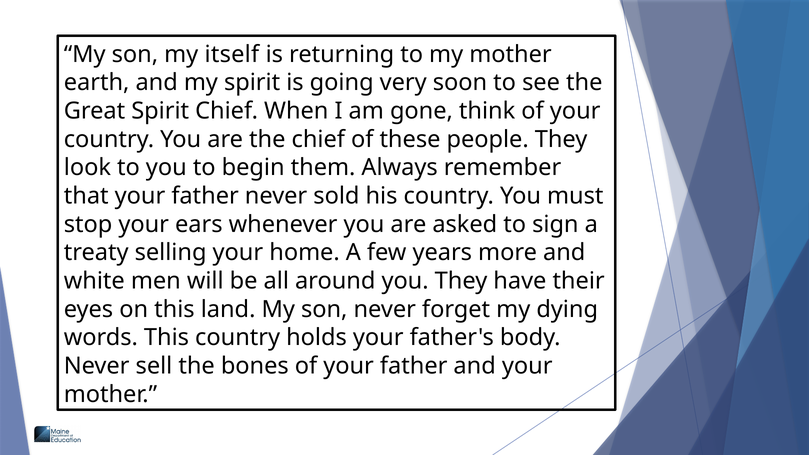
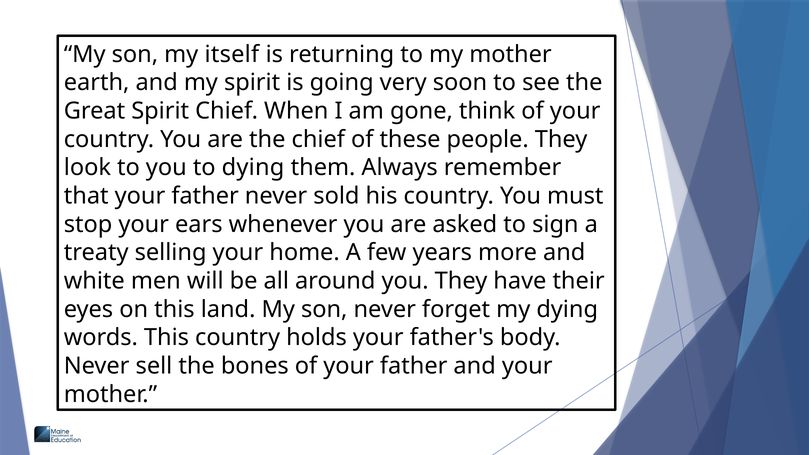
to begin: begin -> dying (253, 168)
